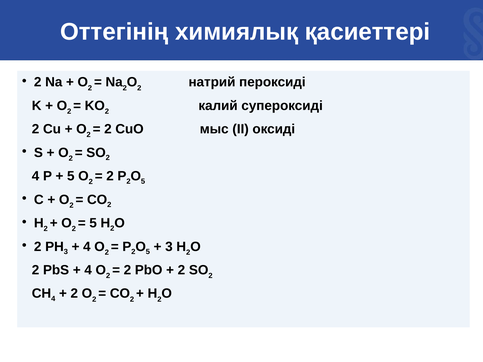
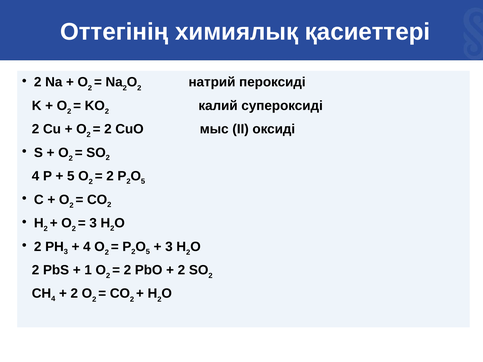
5: 5 -> 3 (93, 223)
4: 4 -> 1 (88, 270)
